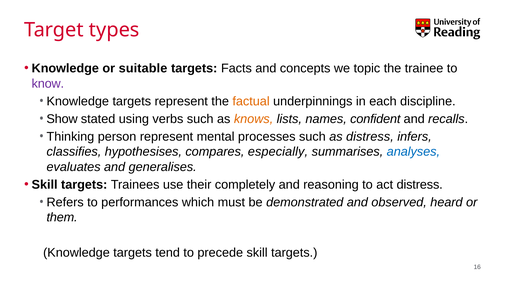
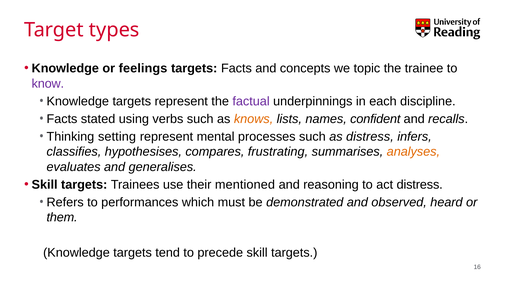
suitable: suitable -> feelings (143, 68)
factual colour: orange -> purple (251, 101)
Show: Show -> Facts (62, 119)
person: person -> setting (117, 137)
especially: especially -> frustrating (278, 152)
analyses colour: blue -> orange (413, 152)
completely: completely -> mentioned (245, 185)
